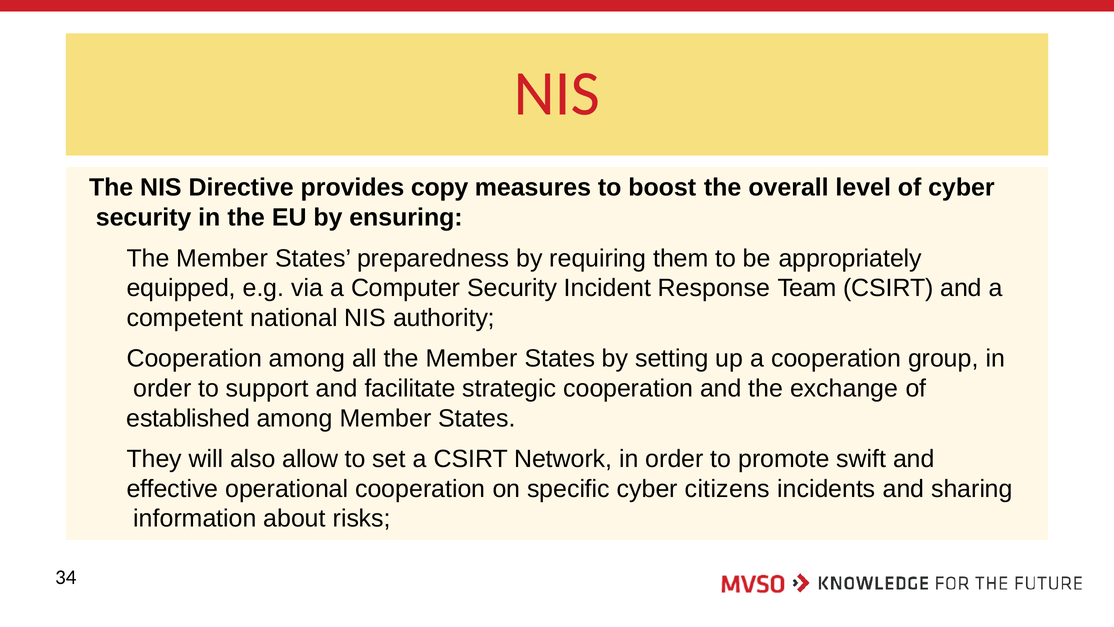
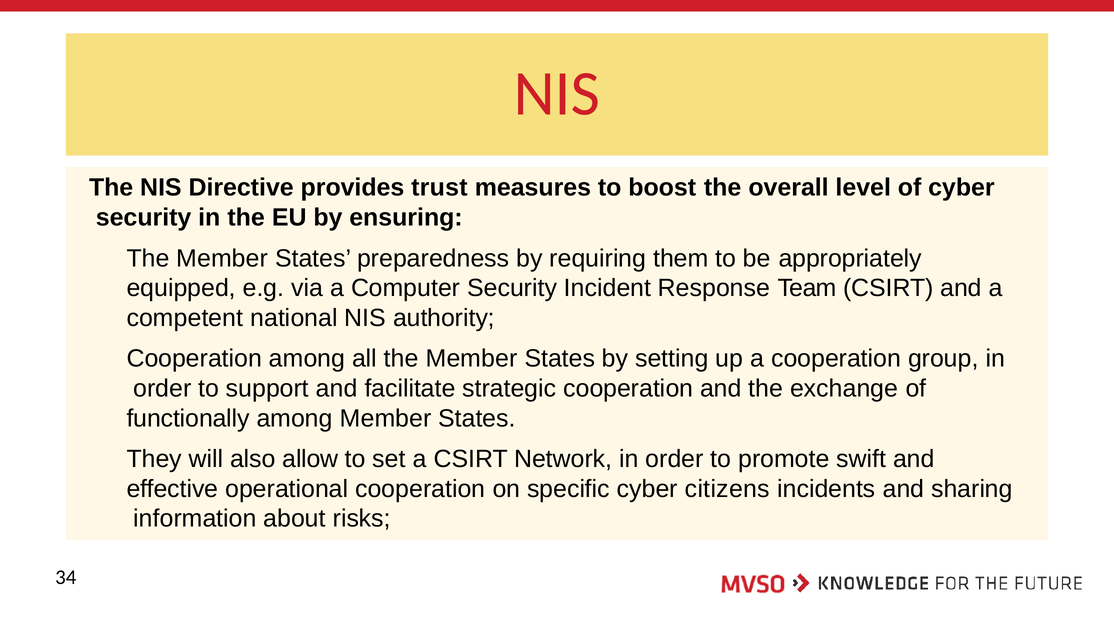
copy: copy -> trust (439, 187)
established: established -> functionally (188, 418)
